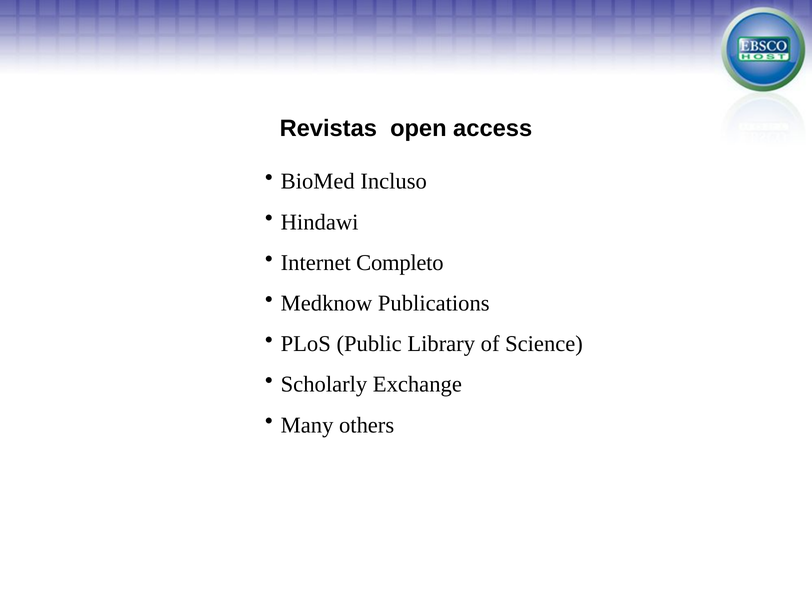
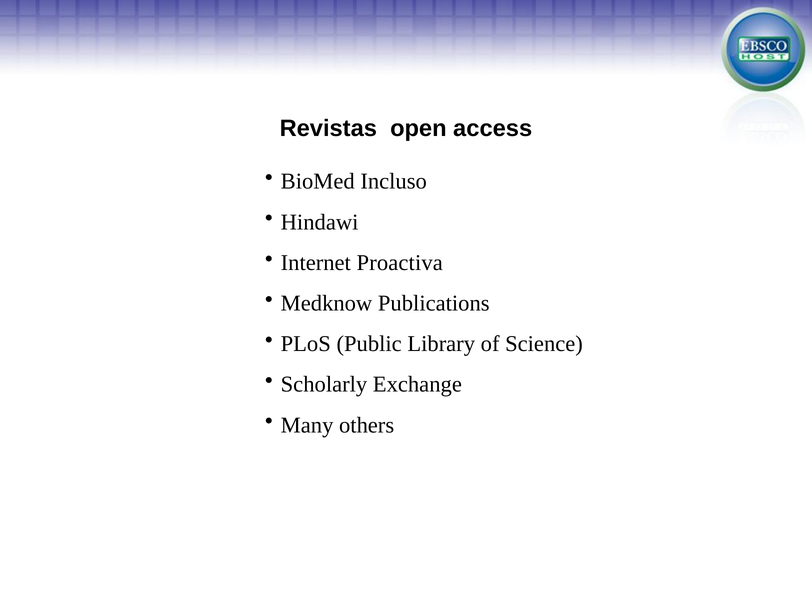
Completo: Completo -> Proactiva (400, 263)
